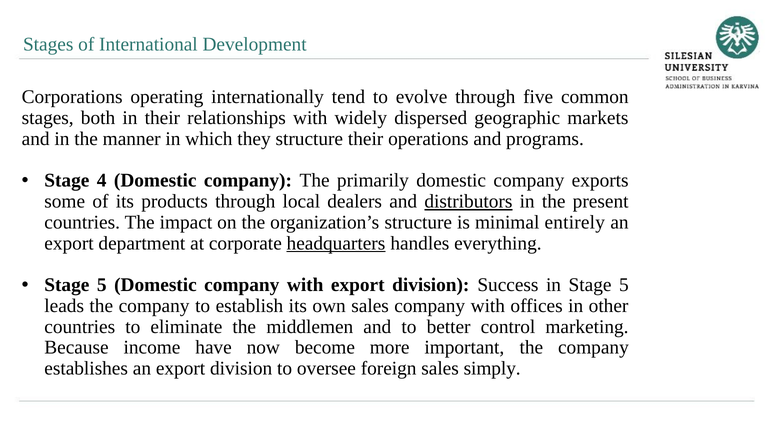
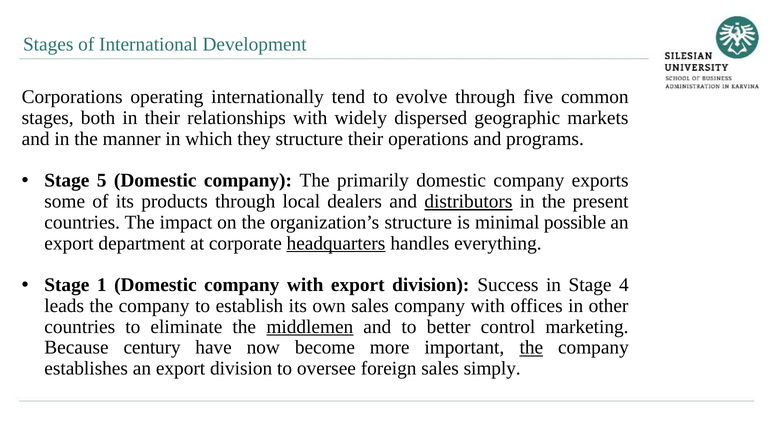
4: 4 -> 5 (102, 181)
entirely: entirely -> possible (575, 222)
5: 5 -> 1 (102, 285)
in Stage 5: 5 -> 4 (624, 285)
middlemen underline: none -> present (310, 327)
income: income -> century (152, 347)
the underline: none -> present (531, 347)
